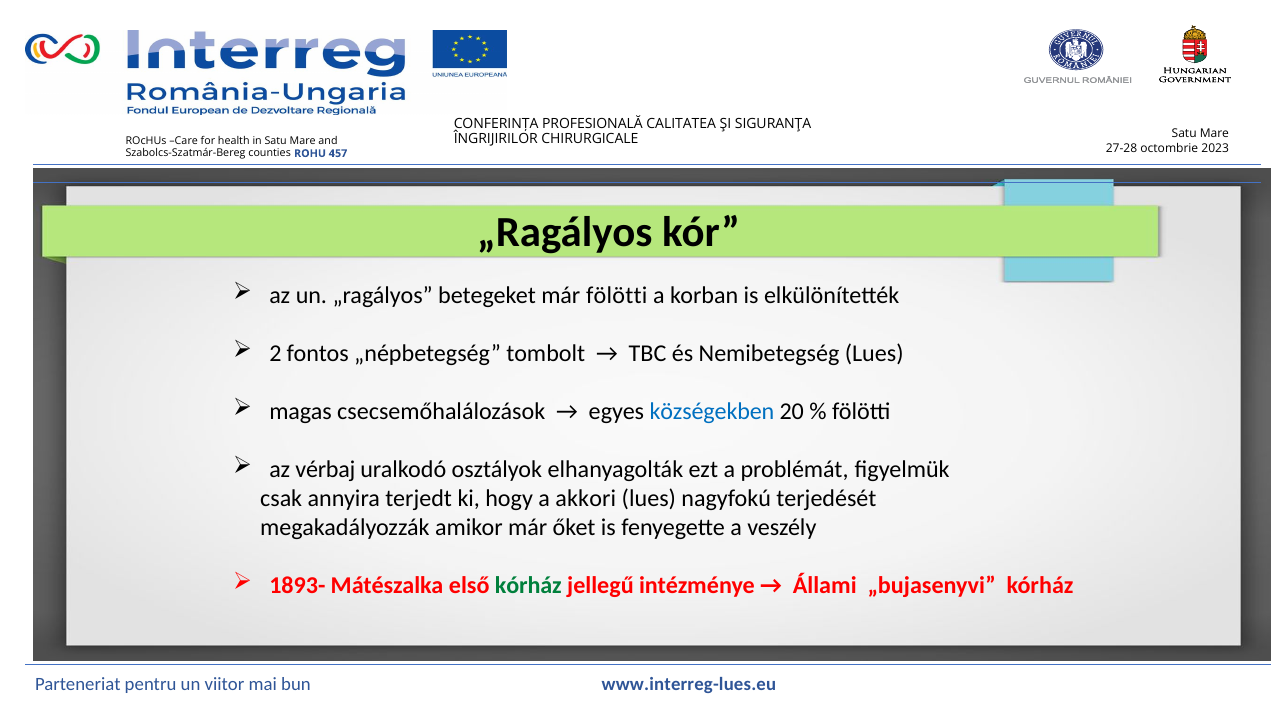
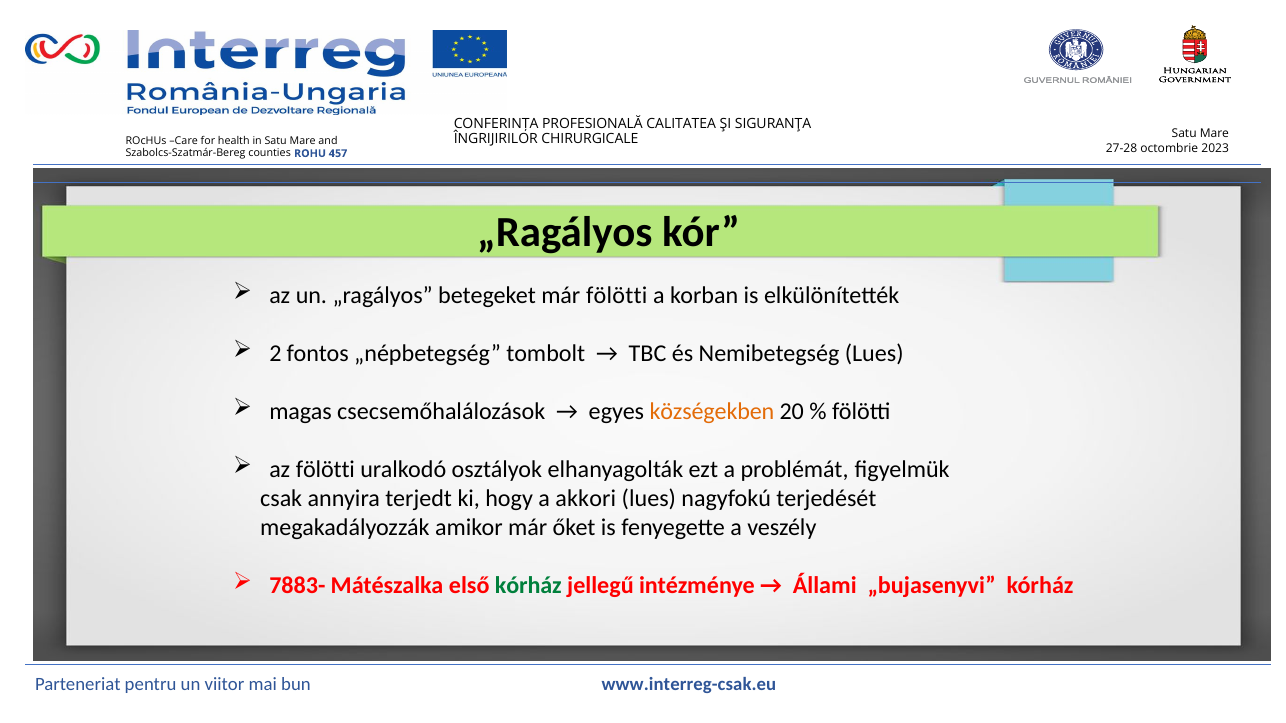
községekben colour: blue -> orange (712, 412)
az vérbaj: vérbaj -> fölötti (325, 470)
1893-: 1893- -> 7883- (297, 585)
www.interreg-lues.eu: www.interreg-lues.eu -> www.interreg-csak.eu (689, 684)
